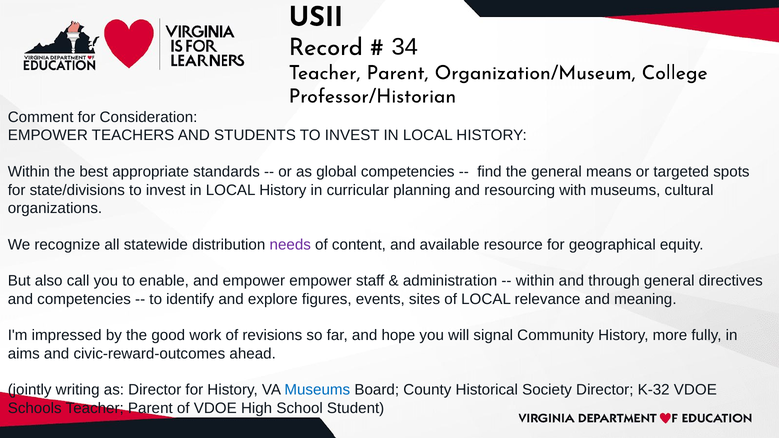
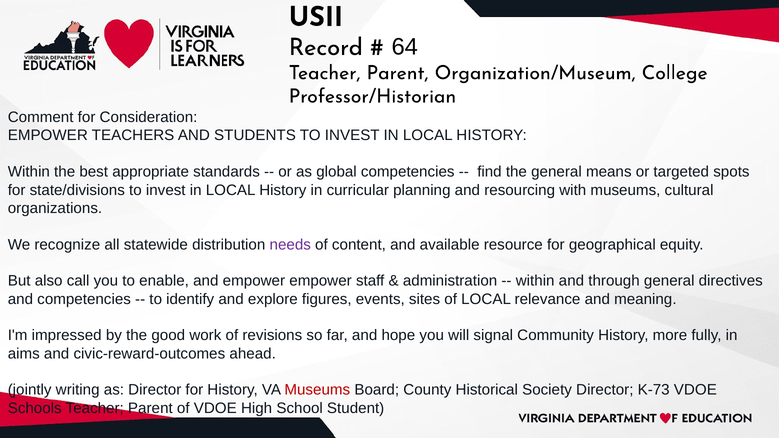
34: 34 -> 64 (405, 47)
Museums colour: blue -> red (317, 390)
K-32: K-32 -> K-73 (654, 390)
